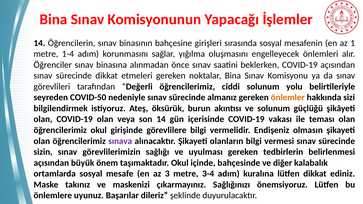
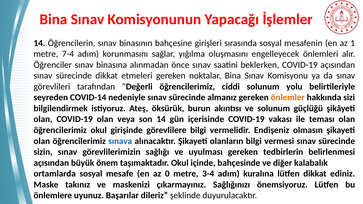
1-4: 1-4 -> 7-4 (68, 54)
COVID-50: COVID-50 -> COVID-14 (88, 98)
sınava colour: purple -> blue (120, 141)
3: 3 -> 0 (167, 174)
